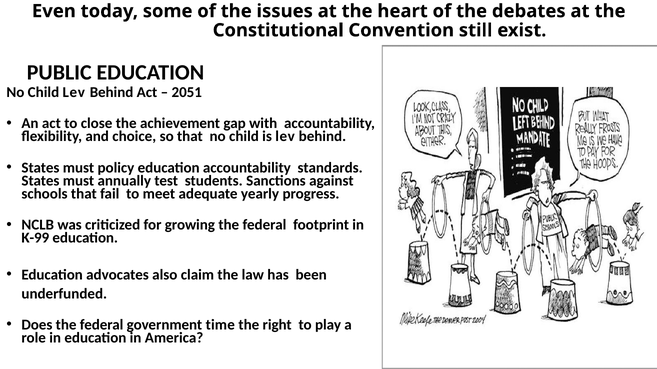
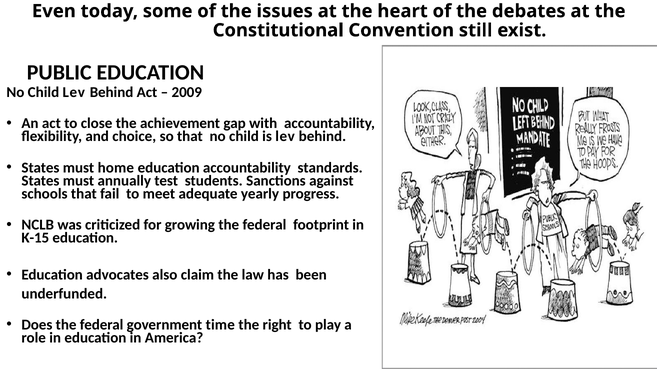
2051: 2051 -> 2009 (187, 92)
policy: policy -> home (116, 168)
K-99: K-99 -> K-15 (35, 238)
